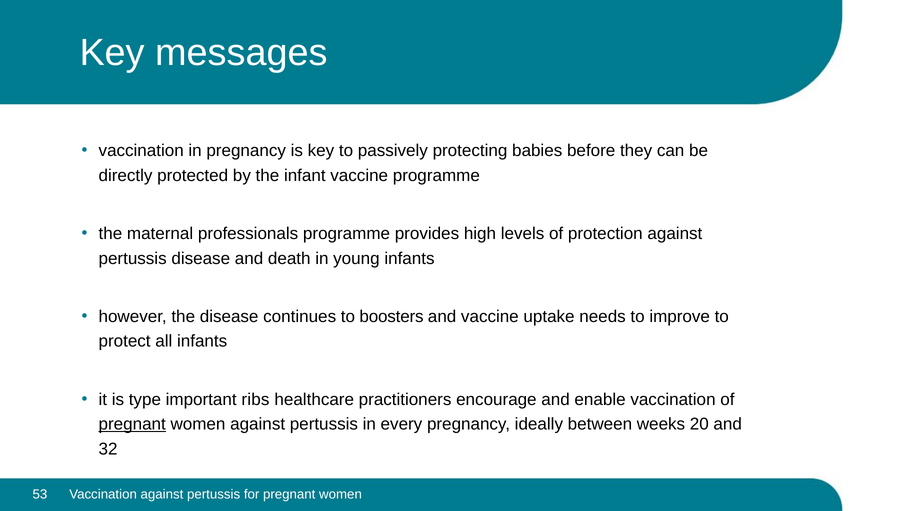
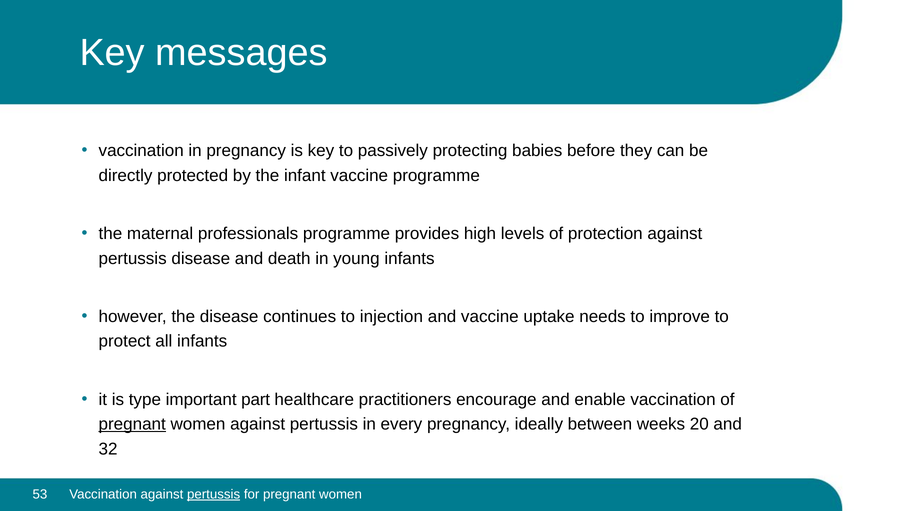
boosters: boosters -> injection (391, 317)
ribs: ribs -> part (256, 400)
pertussis underline: none -> present (214, 495)
